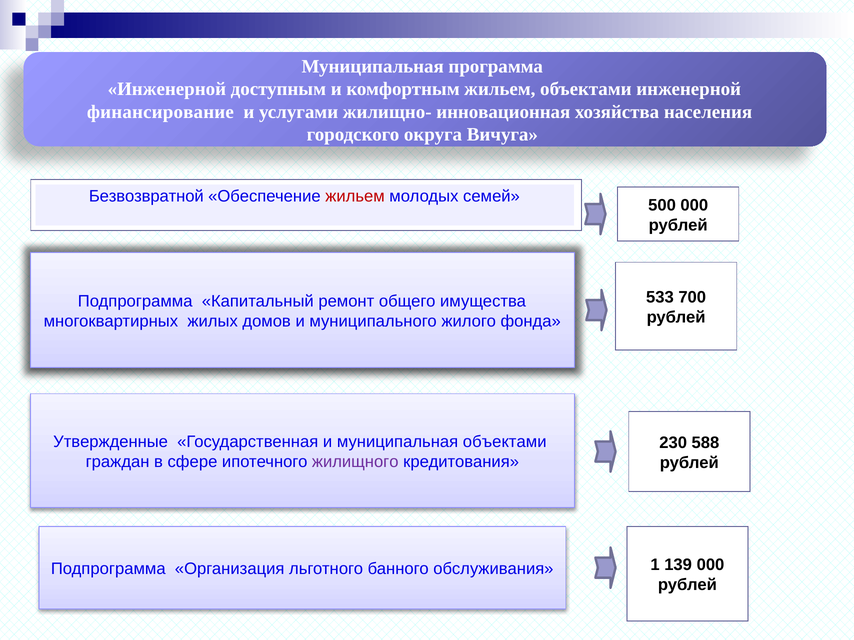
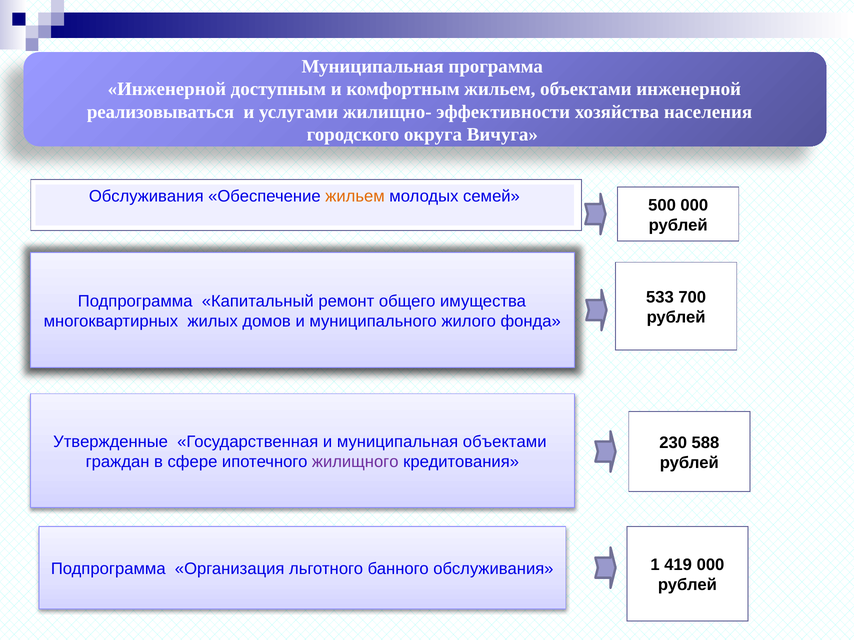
финансирование: финансирование -> реализовываться (161, 112)
инновационная: инновационная -> эффективности (503, 112)
Безвозвратной: Безвозвратной -> Обслуживания (146, 197)
жильем colour: red -> orange (355, 197)
139: 139 -> 419 (678, 565)
